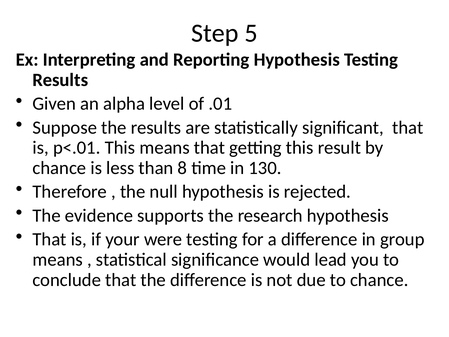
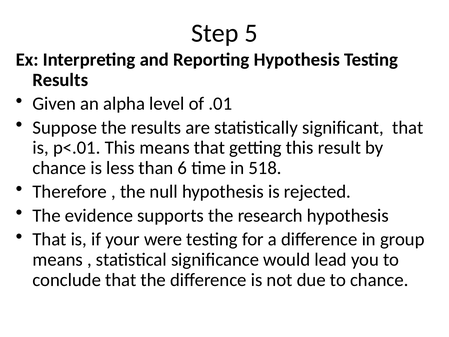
8: 8 -> 6 (182, 168)
130: 130 -> 518 (265, 168)
